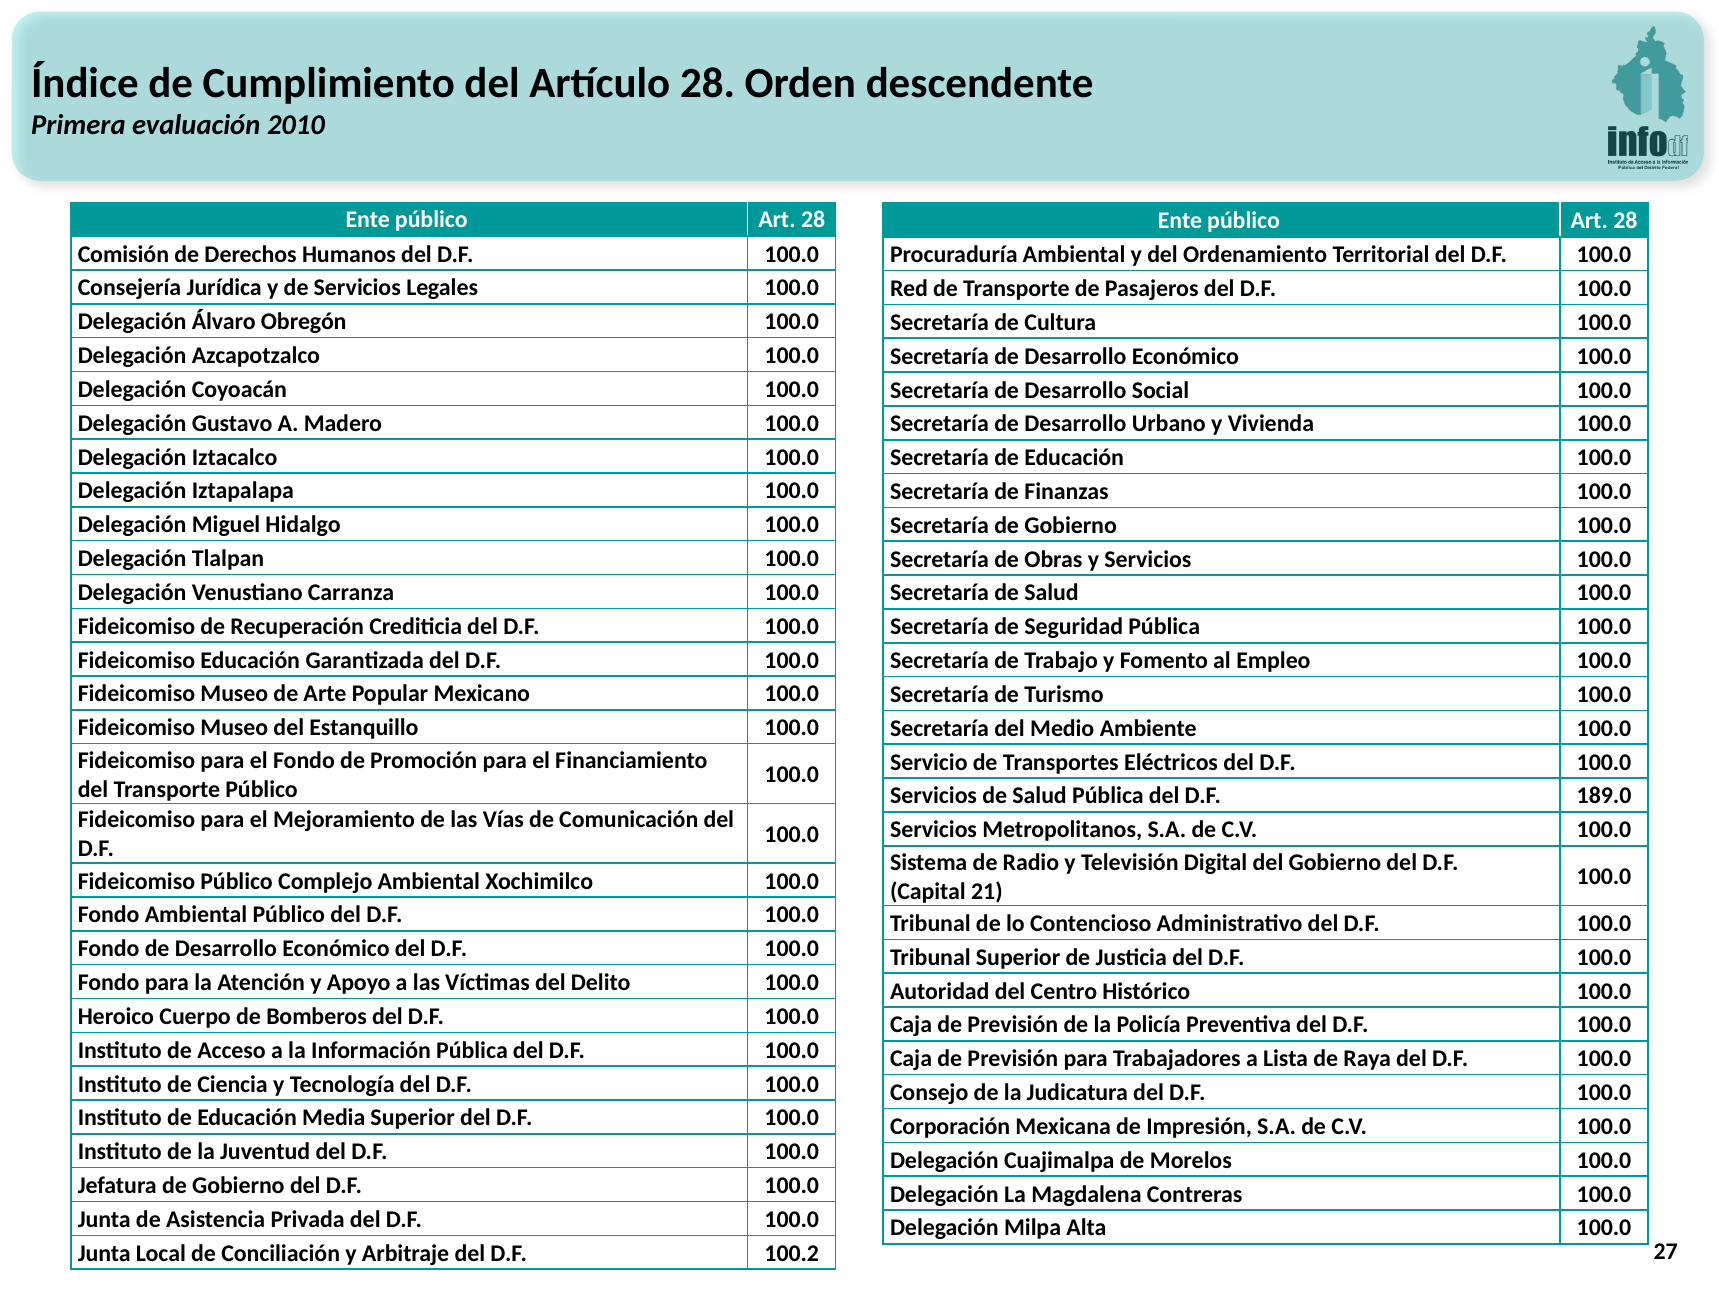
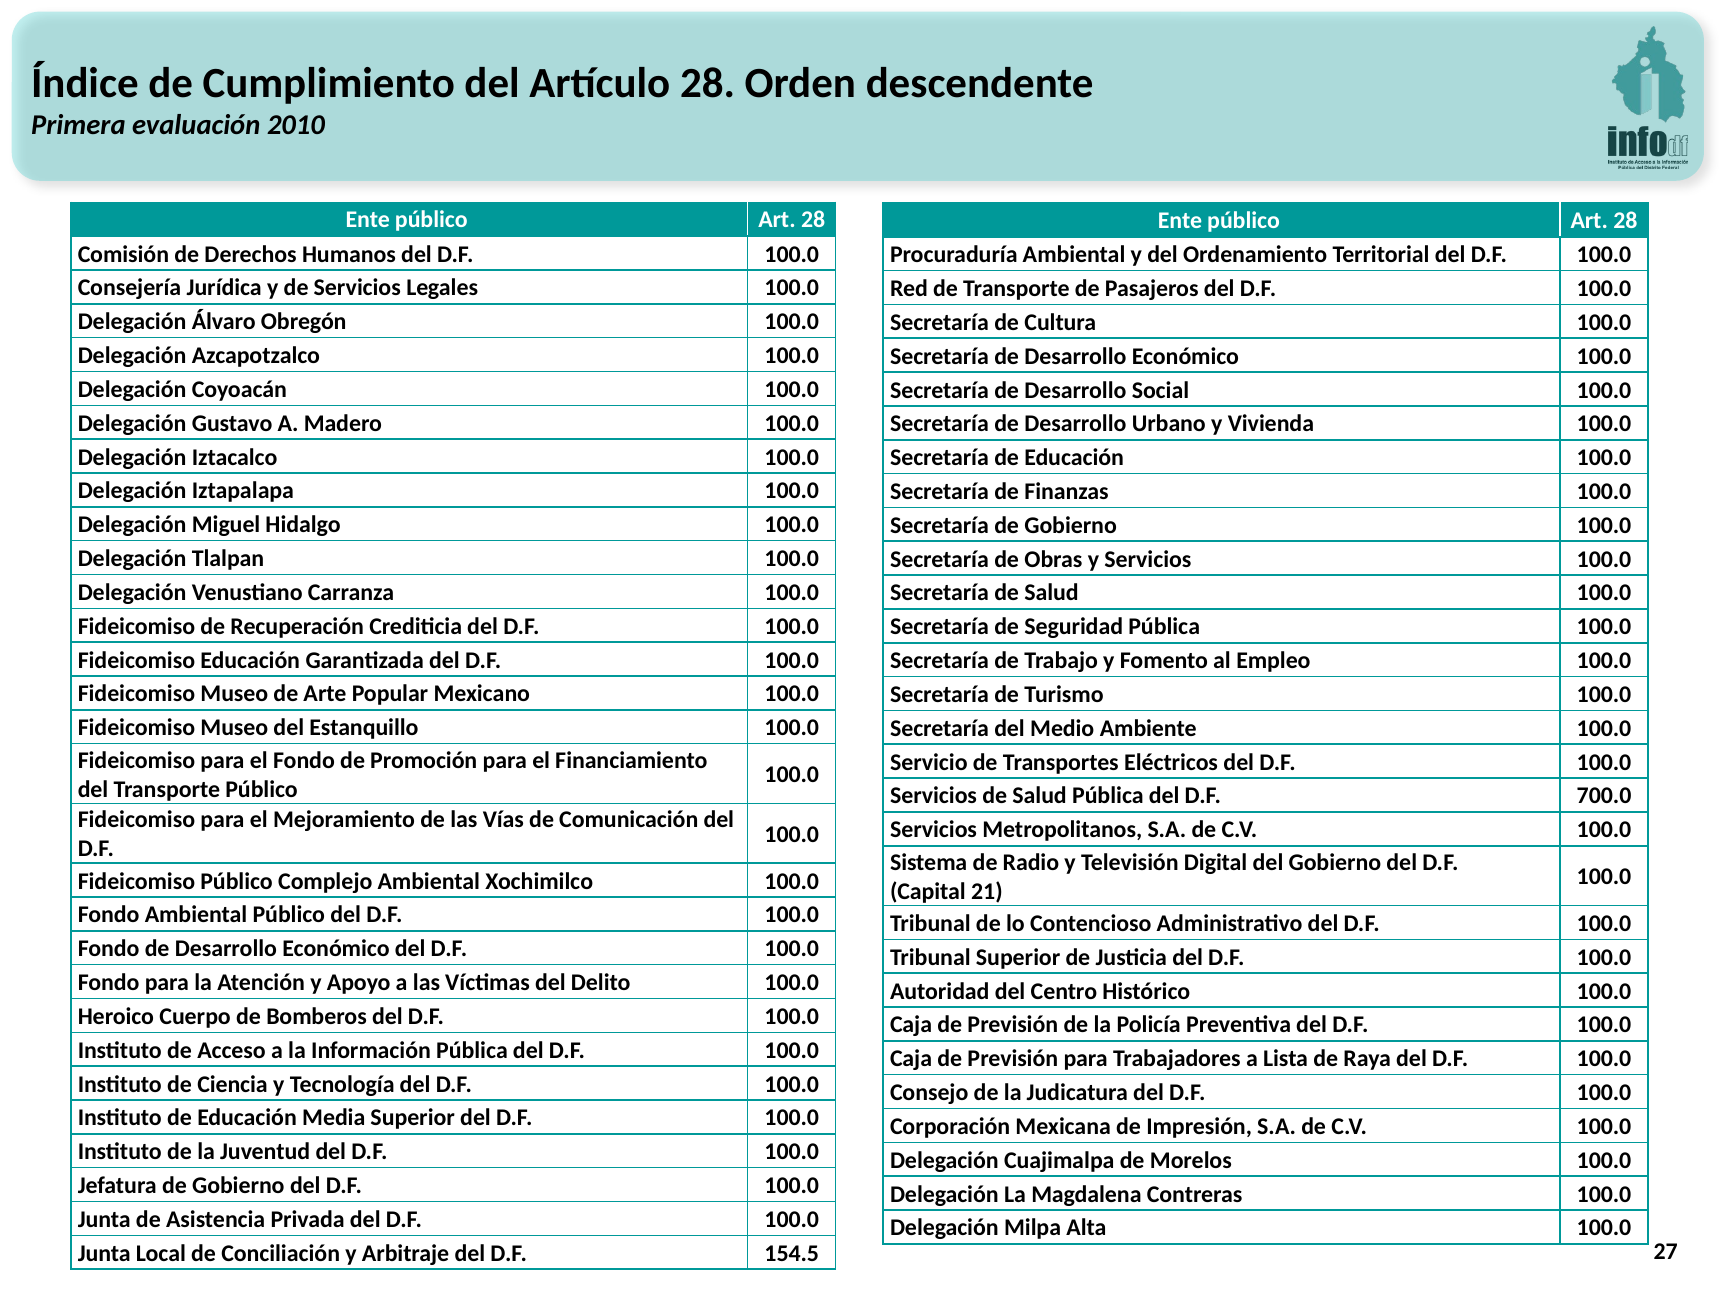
189.0: 189.0 -> 700.0 (1604, 796)
100.2: 100.2 -> 154.5 (792, 1254)
